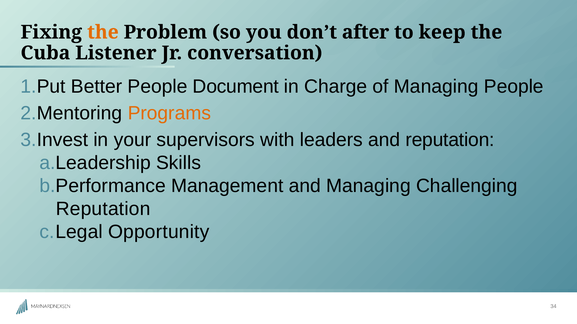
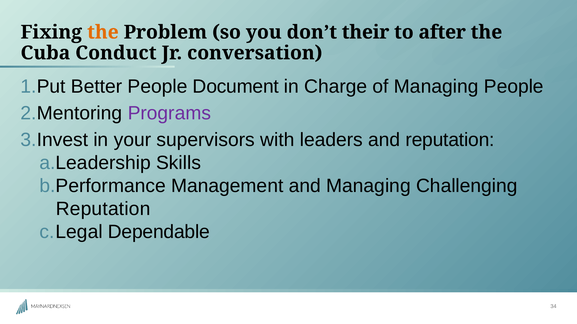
after: after -> their (366, 32)
keep: keep -> after (442, 32)
Listener: Listener -> Conduct (116, 53)
Programs colour: orange -> purple (169, 113)
Opportunity: Opportunity -> Dependable (159, 232)
